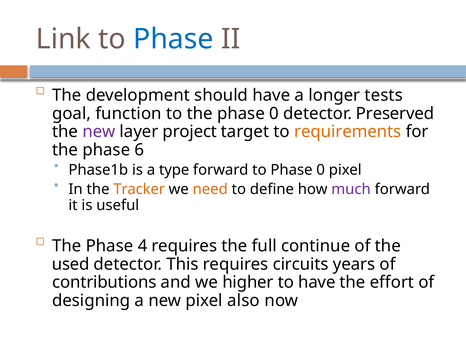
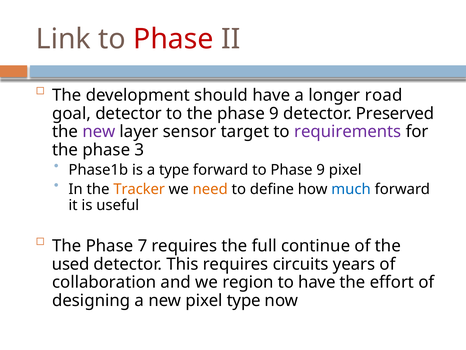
Phase colour: blue -> red (173, 39)
tests: tests -> road (384, 95)
goal function: function -> detector (129, 113)
the phase 0: 0 -> 9 (274, 113)
project: project -> sensor (190, 131)
requirements colour: orange -> purple (348, 131)
6: 6 -> 3 (139, 150)
to Phase 0: 0 -> 9 (321, 170)
much colour: purple -> blue (351, 189)
4: 4 -> 7 (143, 246)
contributions: contributions -> collaboration (104, 282)
higher: higher -> region (248, 282)
pixel also: also -> type (244, 300)
